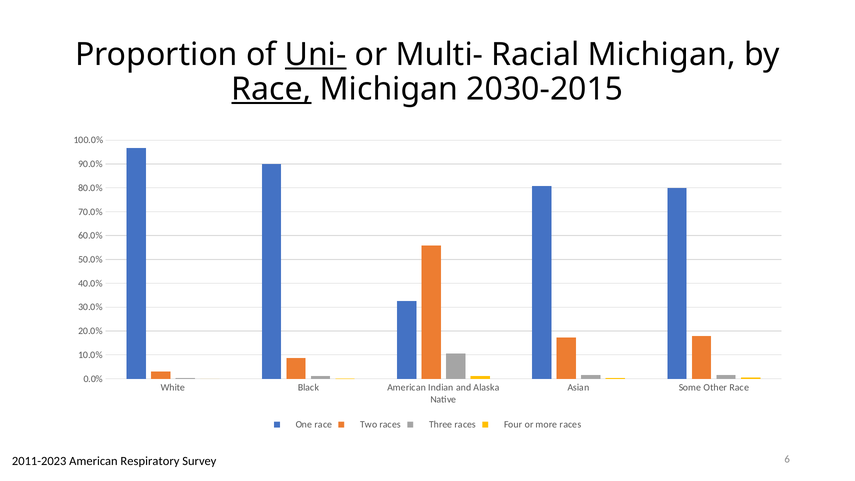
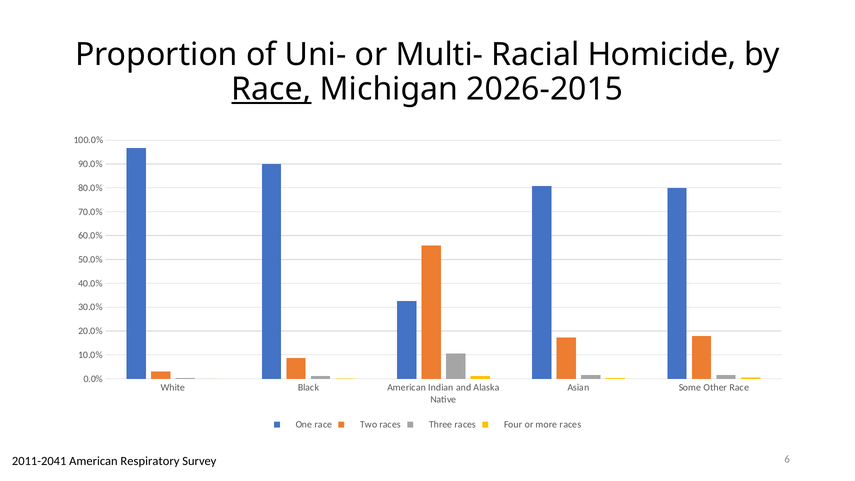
Uni- underline: present -> none (316, 55)
Racial Michigan: Michigan -> Homicide (662, 55)
2030-2015: 2030-2015 -> 2026-2015 (545, 89)
2011-2023: 2011-2023 -> 2011-2041 (39, 461)
